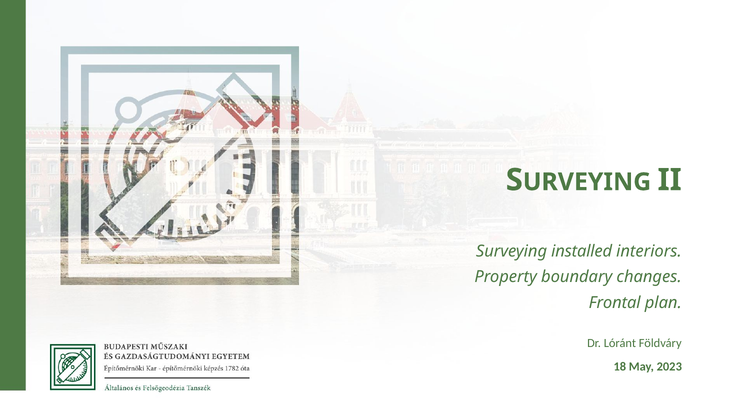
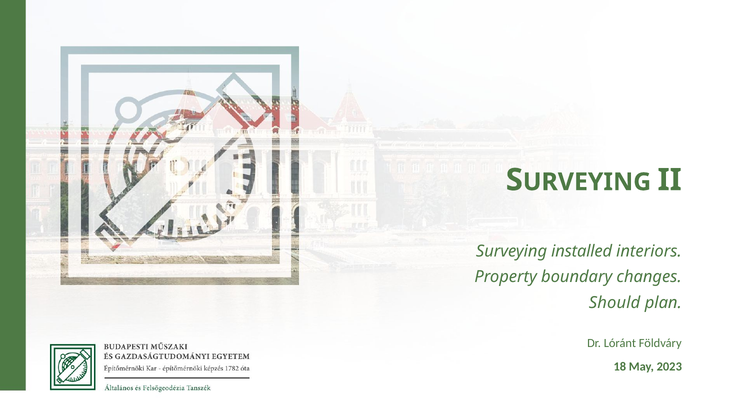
Frontal: Frontal -> Should (615, 303)
